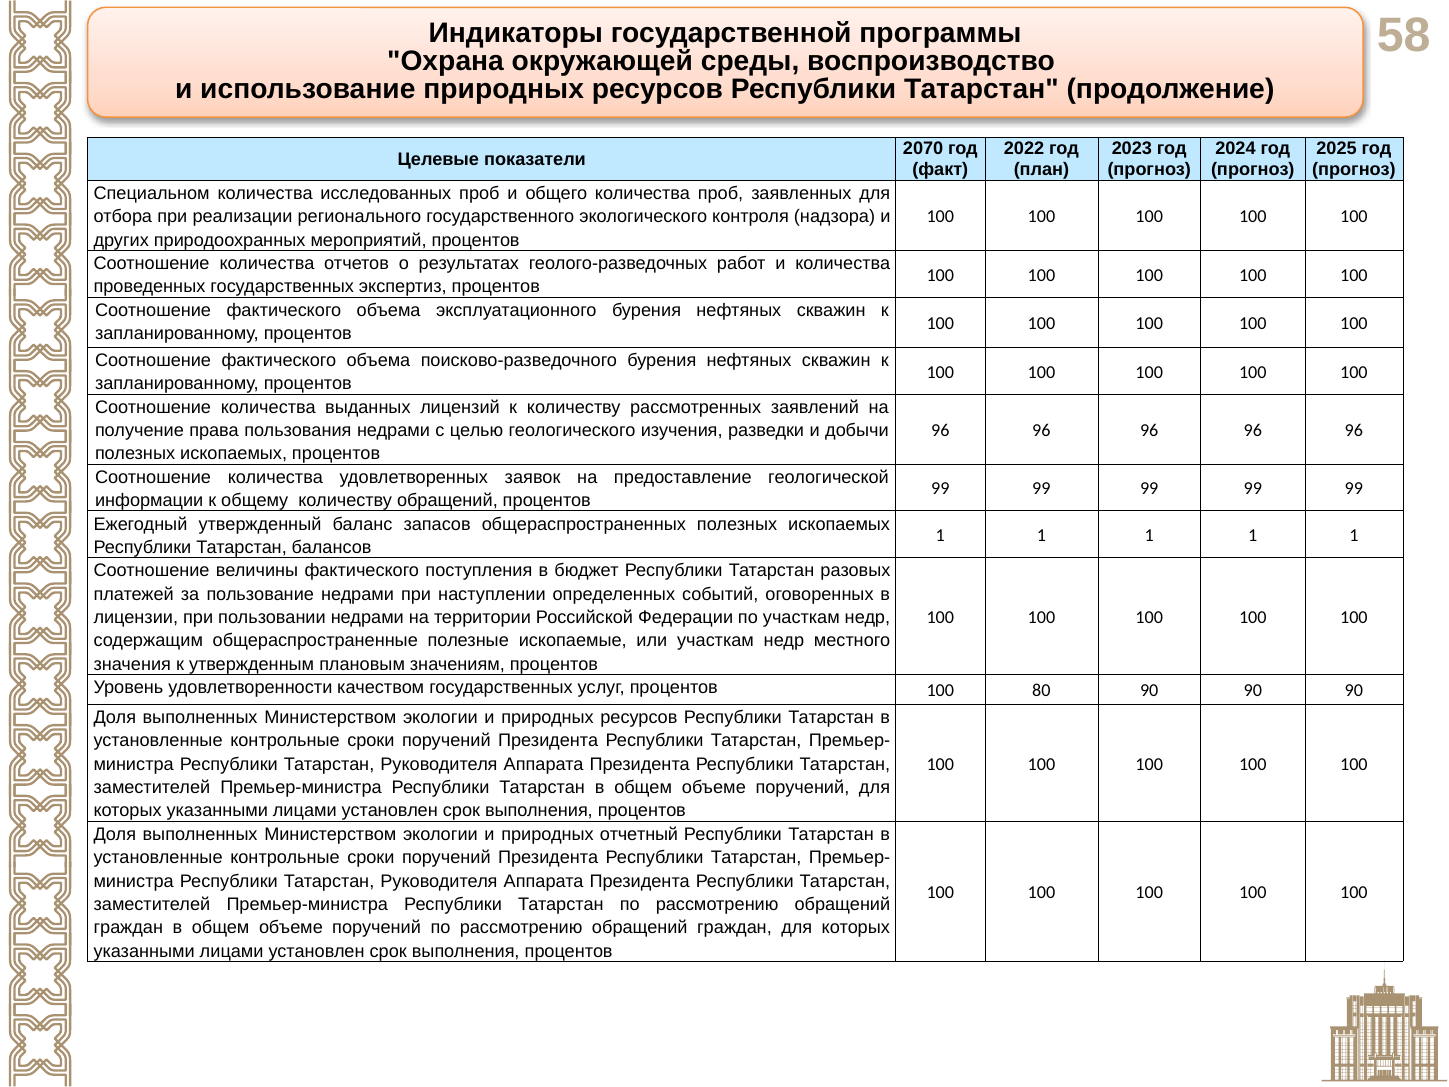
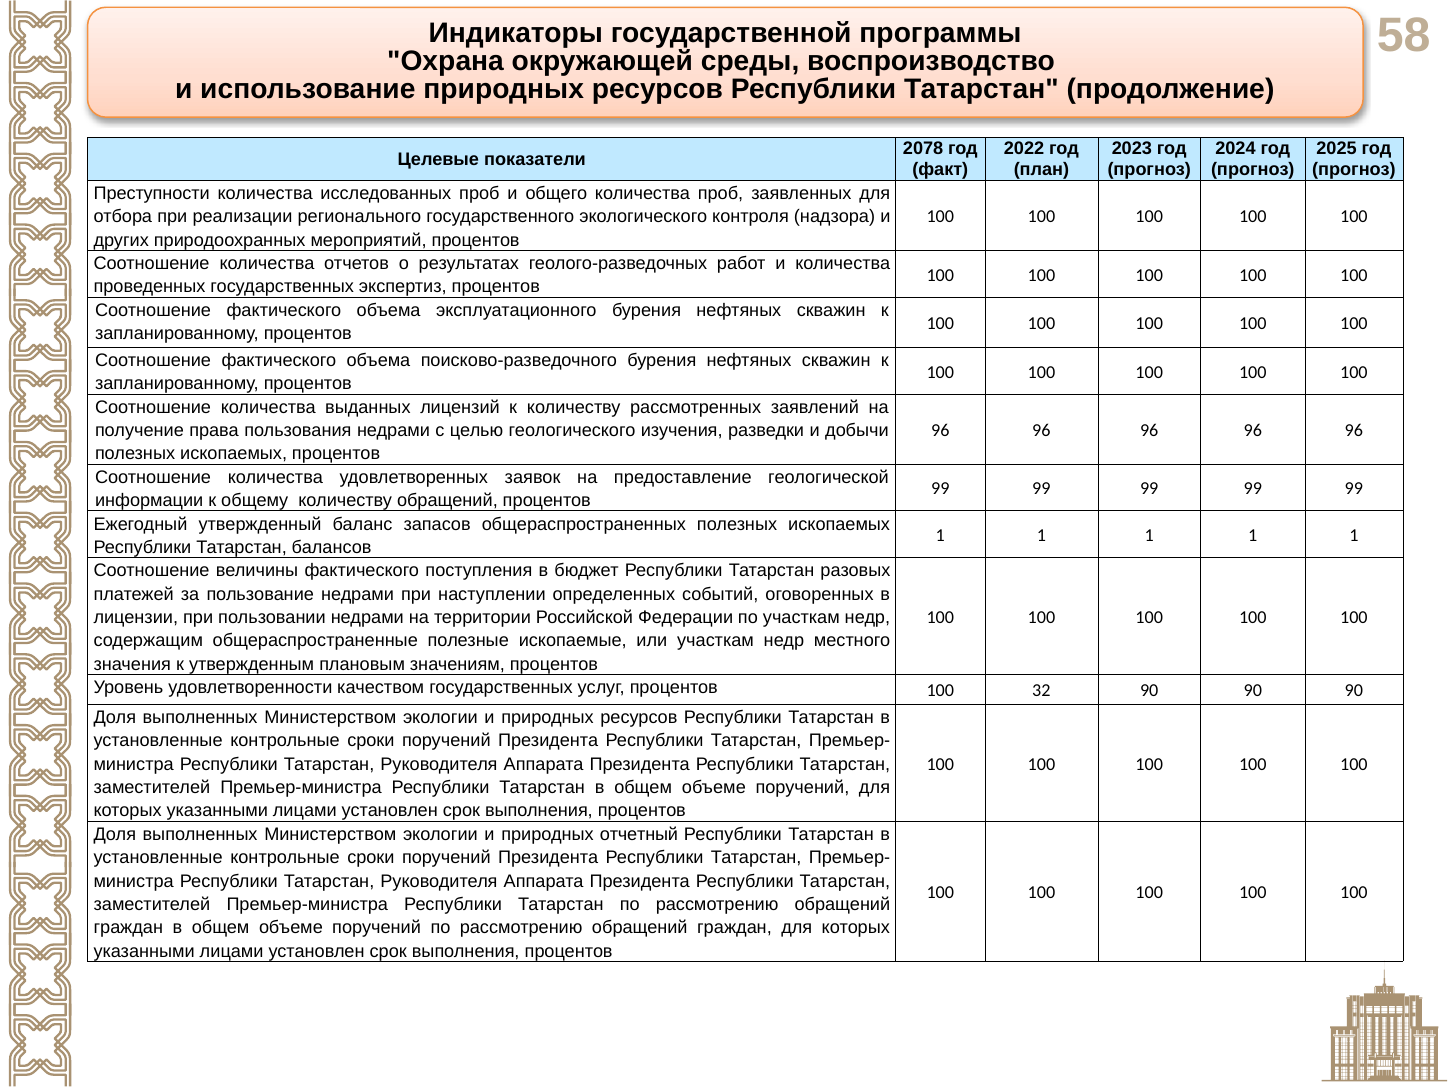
2070: 2070 -> 2078 (923, 149)
Специальном: Специальном -> Преступности (152, 193)
80: 80 -> 32 (1041, 691)
